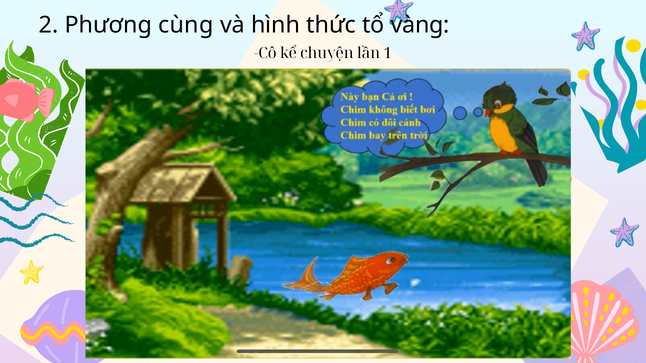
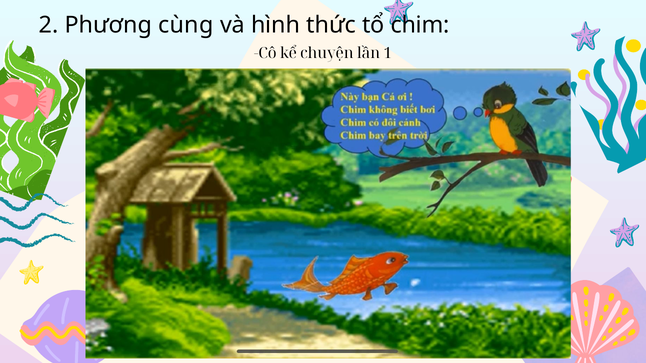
vàng: vàng -> chim (420, 25)
